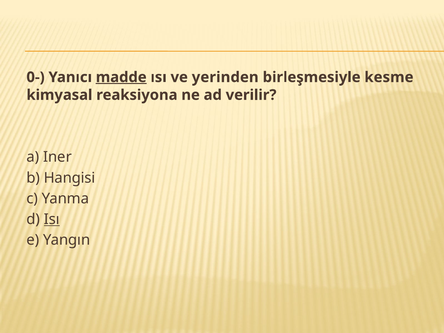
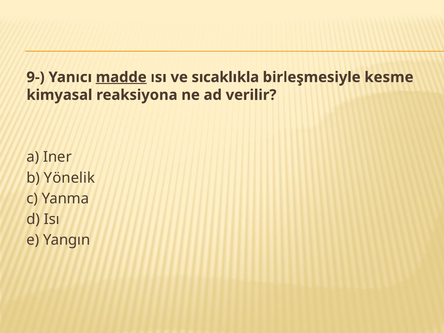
0-: 0- -> 9- (36, 77)
yerinden: yerinden -> sıcaklıkla (225, 77)
Hangisi: Hangisi -> Yönelik (69, 178)
Isı underline: present -> none (52, 219)
